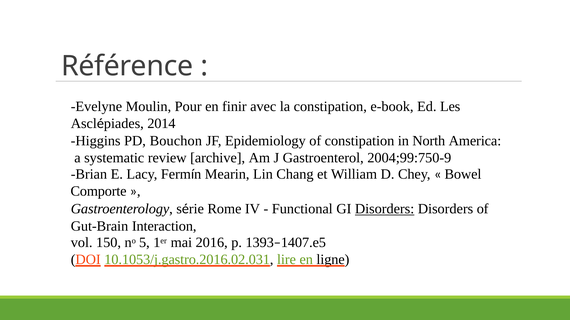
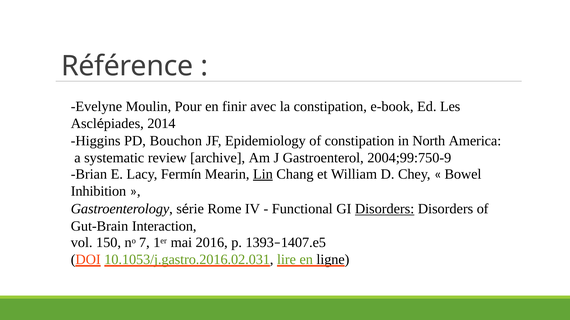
Lin underline: none -> present (263, 174)
Comporte: Comporte -> Inhibition (98, 191)
5: 5 -> 7 (144, 243)
